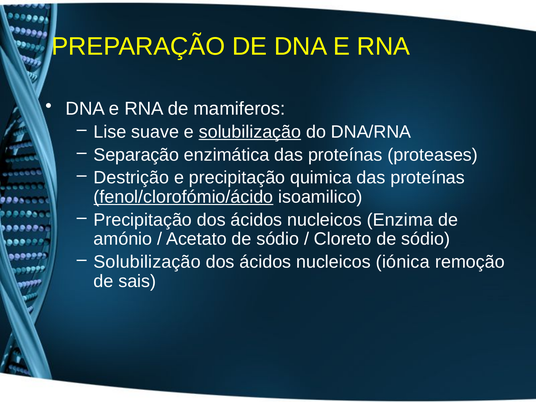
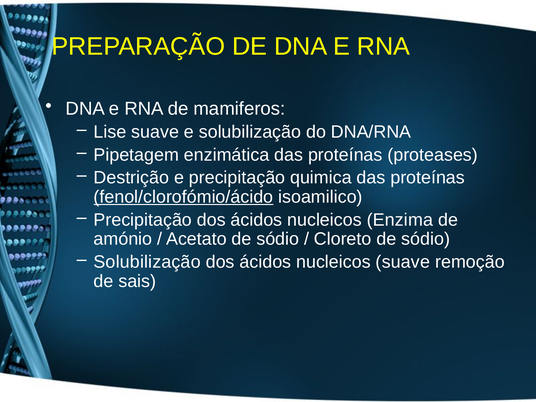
solubilização underline: present -> none (250, 132)
Separação: Separação -> Pipetagem (136, 155)
nucleicos iónica: iónica -> suave (403, 262)
